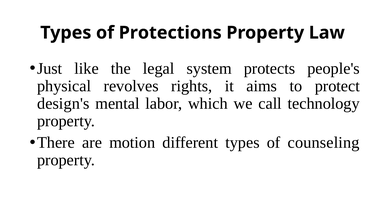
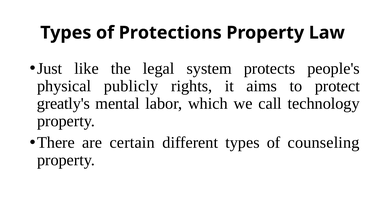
revolves: revolves -> publicly (131, 86)
design's: design's -> greatly's (63, 104)
motion: motion -> certain (132, 143)
